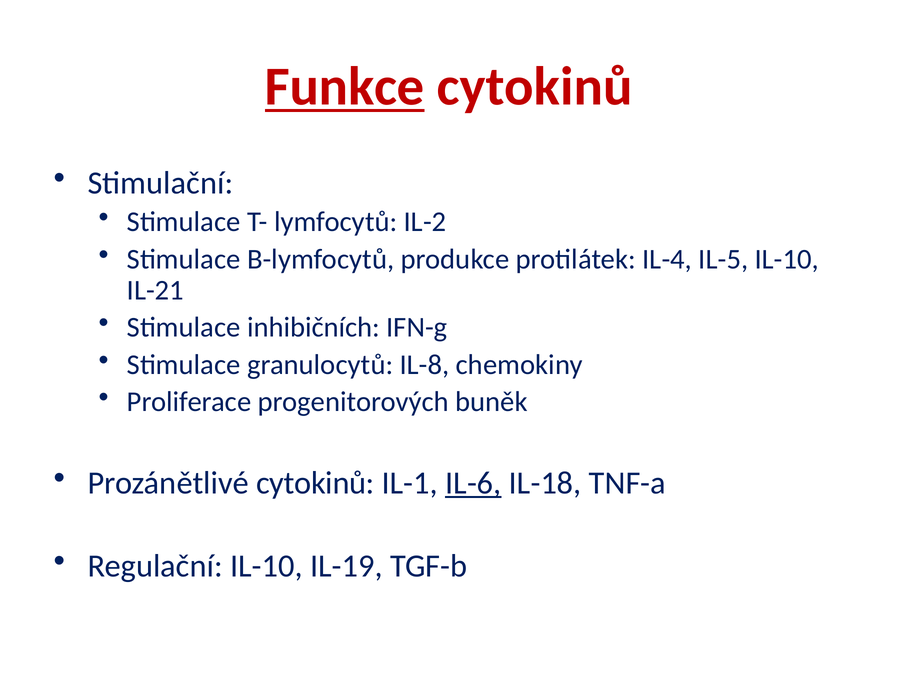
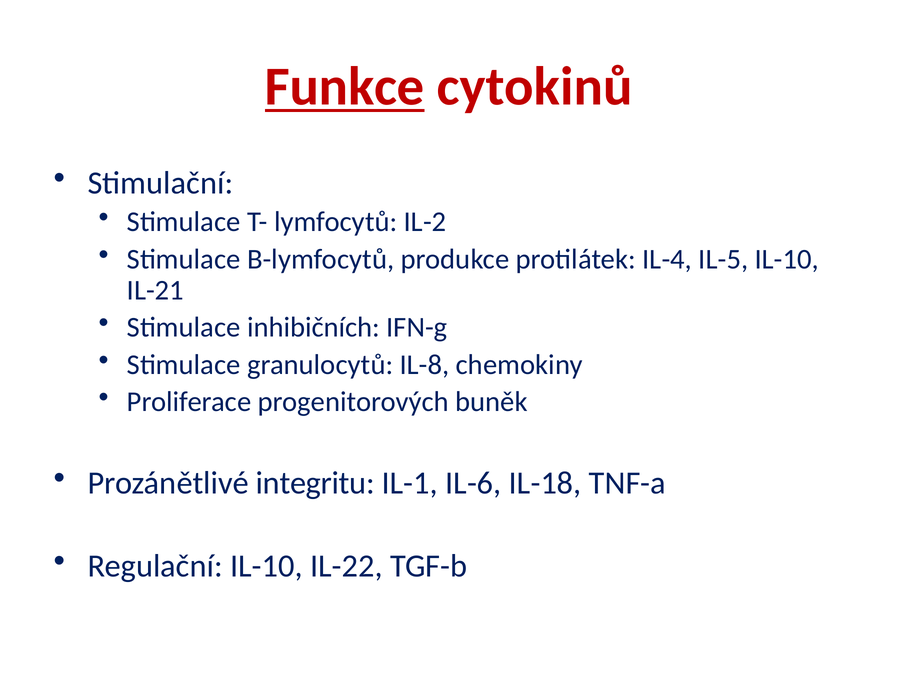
Prozánětlivé cytokinů: cytokinů -> integritu (315, 484)
IL-6 underline: present -> none (473, 484)
IL-19: IL-19 -> IL-22 (346, 566)
